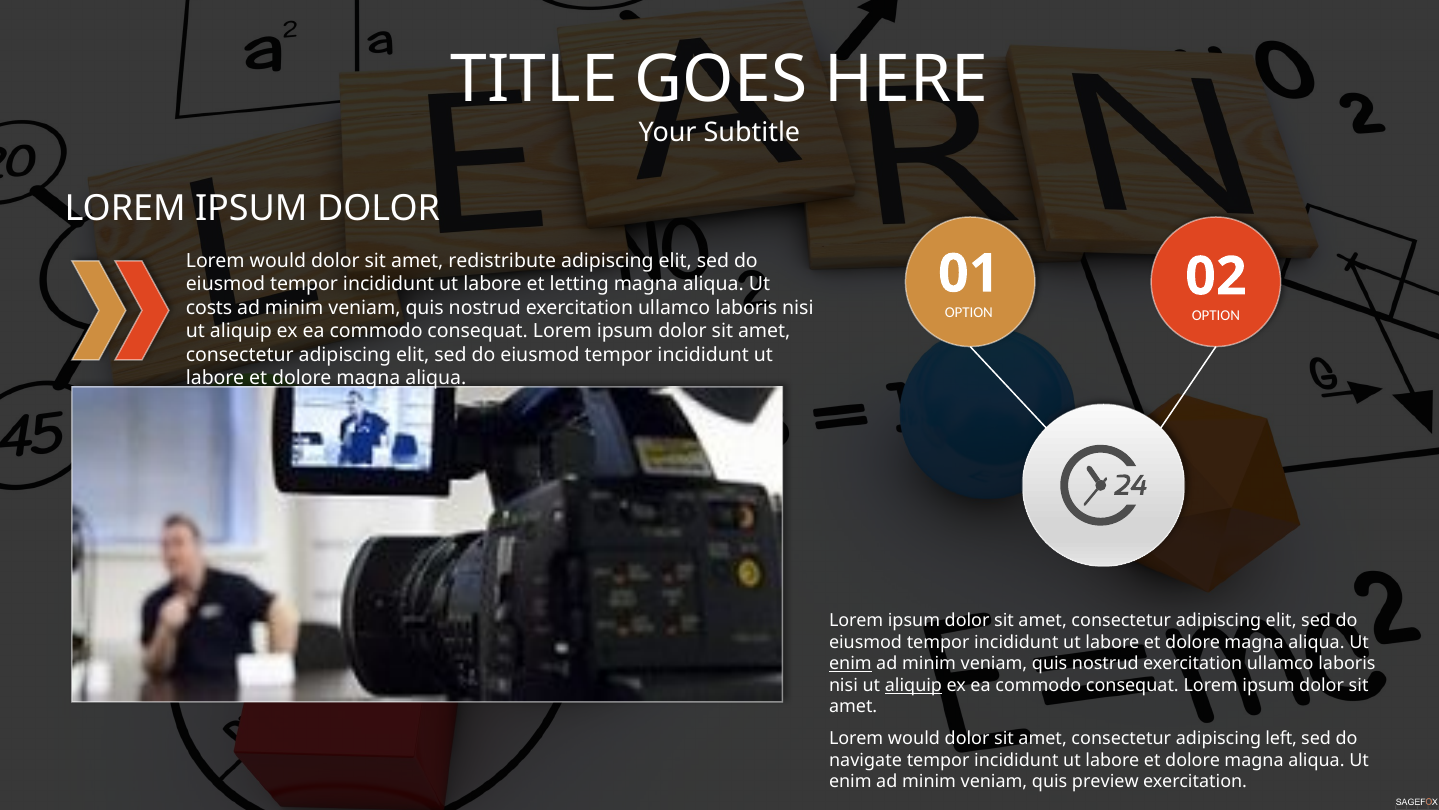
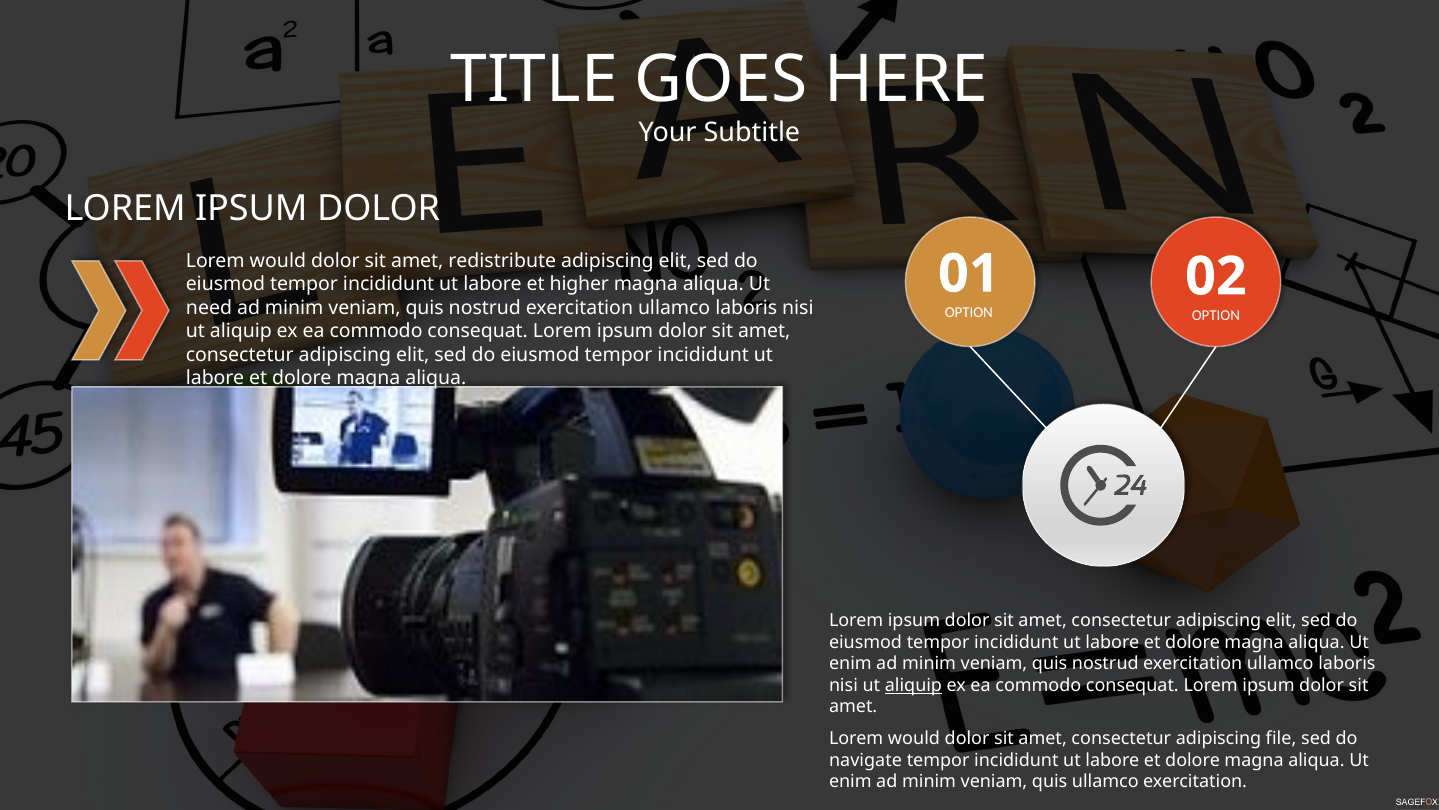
letting: letting -> higher (579, 284)
costs: costs -> need (209, 308)
enim underline: present -> none (850, 663)
left: left -> file (1281, 738)
quis preview: preview -> ullamco (1105, 781)
